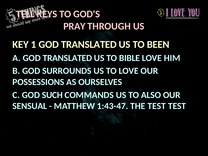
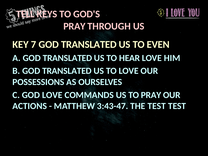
1: 1 -> 7 (34, 44)
BEEN: BEEN -> EVEN (158, 44)
BIBLE: BIBLE -> HEAR (130, 58)
B GOD SURROUNDS: SURROUNDS -> TRANSLATED (67, 71)
GOD SUCH: SUCH -> LOVE (52, 95)
TO ALSO: ALSO -> PRAY (151, 95)
SENSUAL: SENSUAL -> ACTIONS (30, 106)
1:43-47: 1:43-47 -> 3:43-47 (113, 106)
